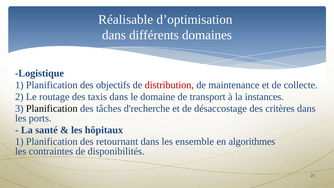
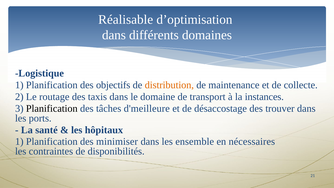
distribution colour: red -> orange (169, 85)
d'recherche: d'recherche -> d'meilleure (147, 108)
critères: critères -> trouver (280, 108)
retournant: retournant -> minimiser (117, 142)
algorithmes: algorithmes -> nécessaires (252, 142)
